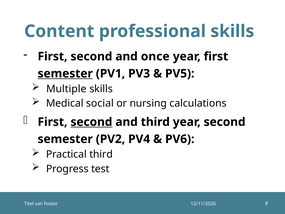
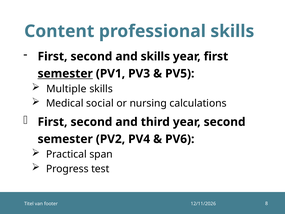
and once: once -> skills (155, 56)
second underline: present -> none (91, 122)
Practical third: third -> span (101, 154)
